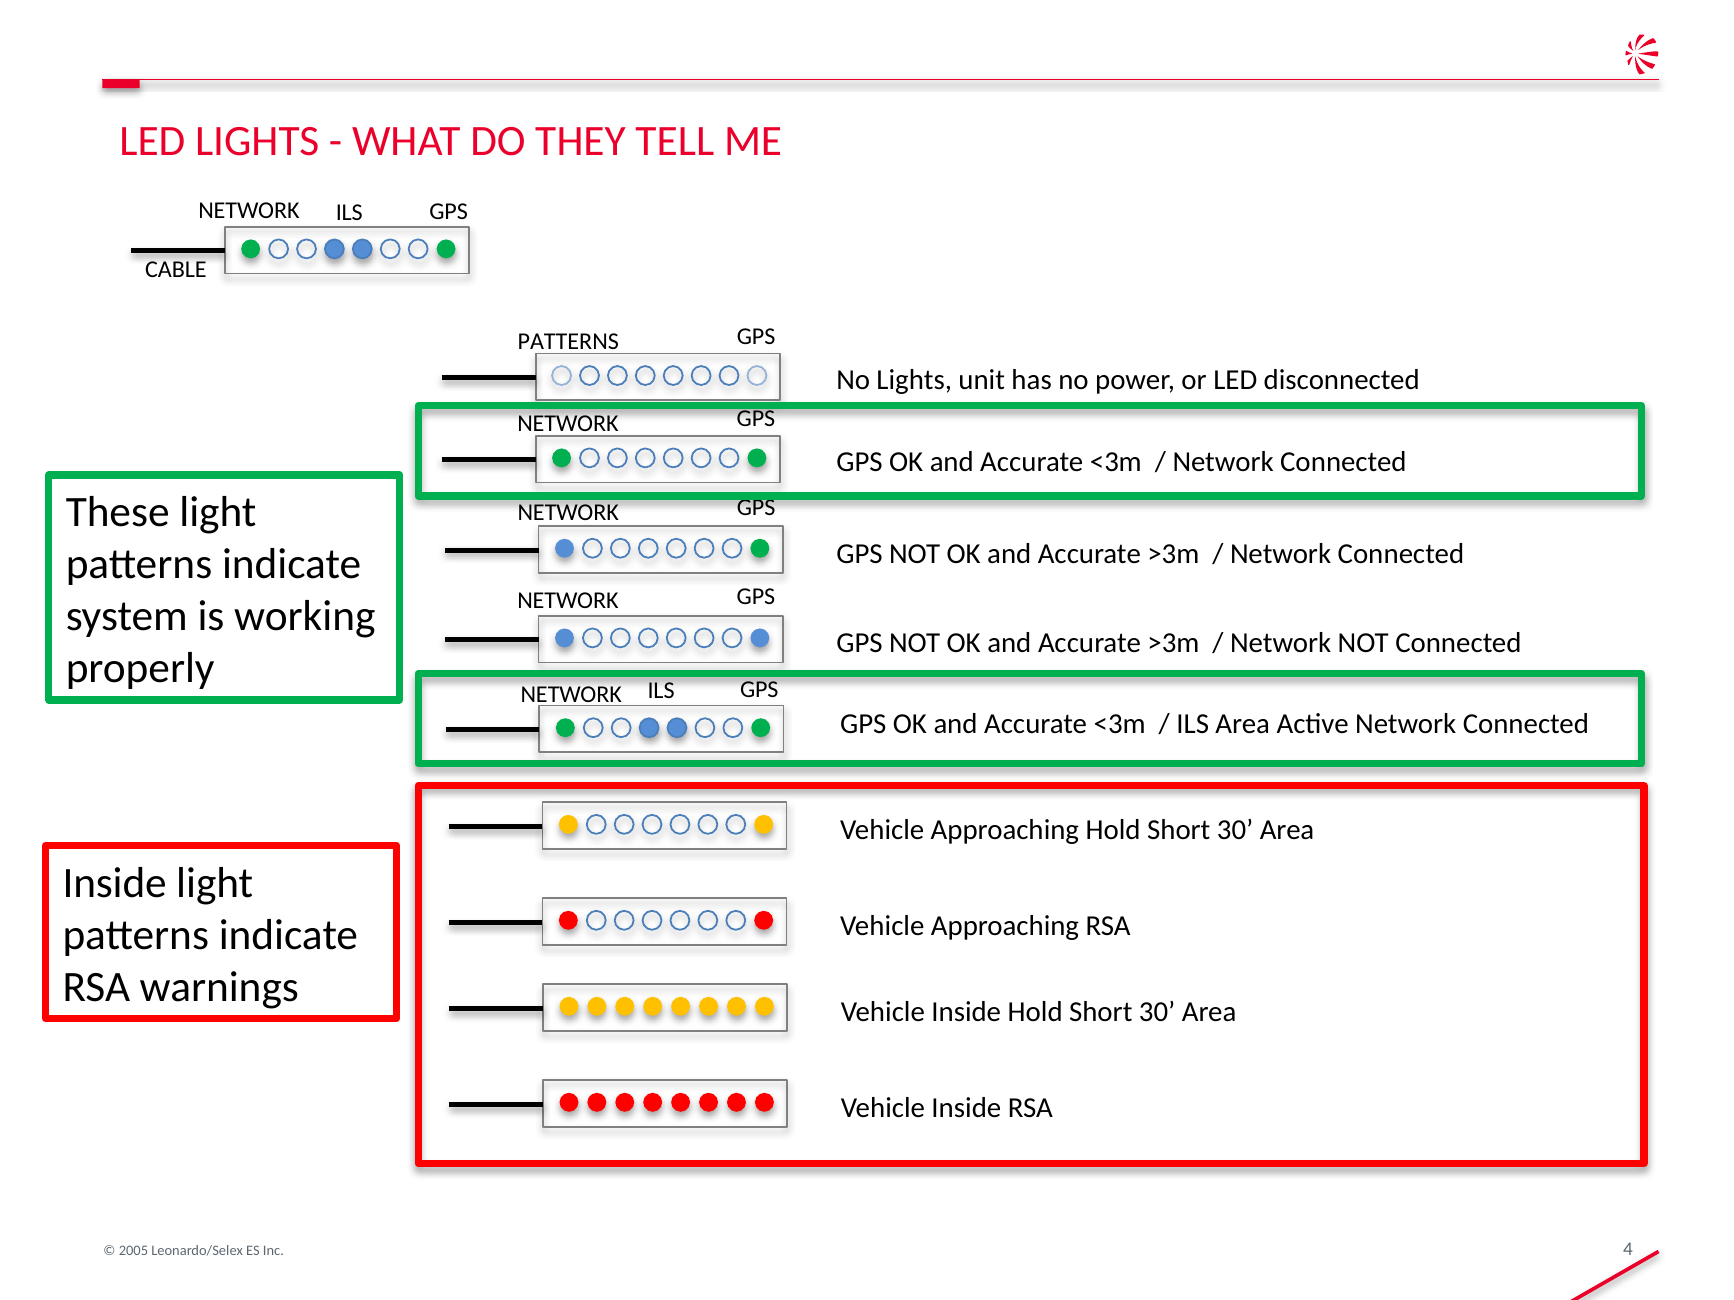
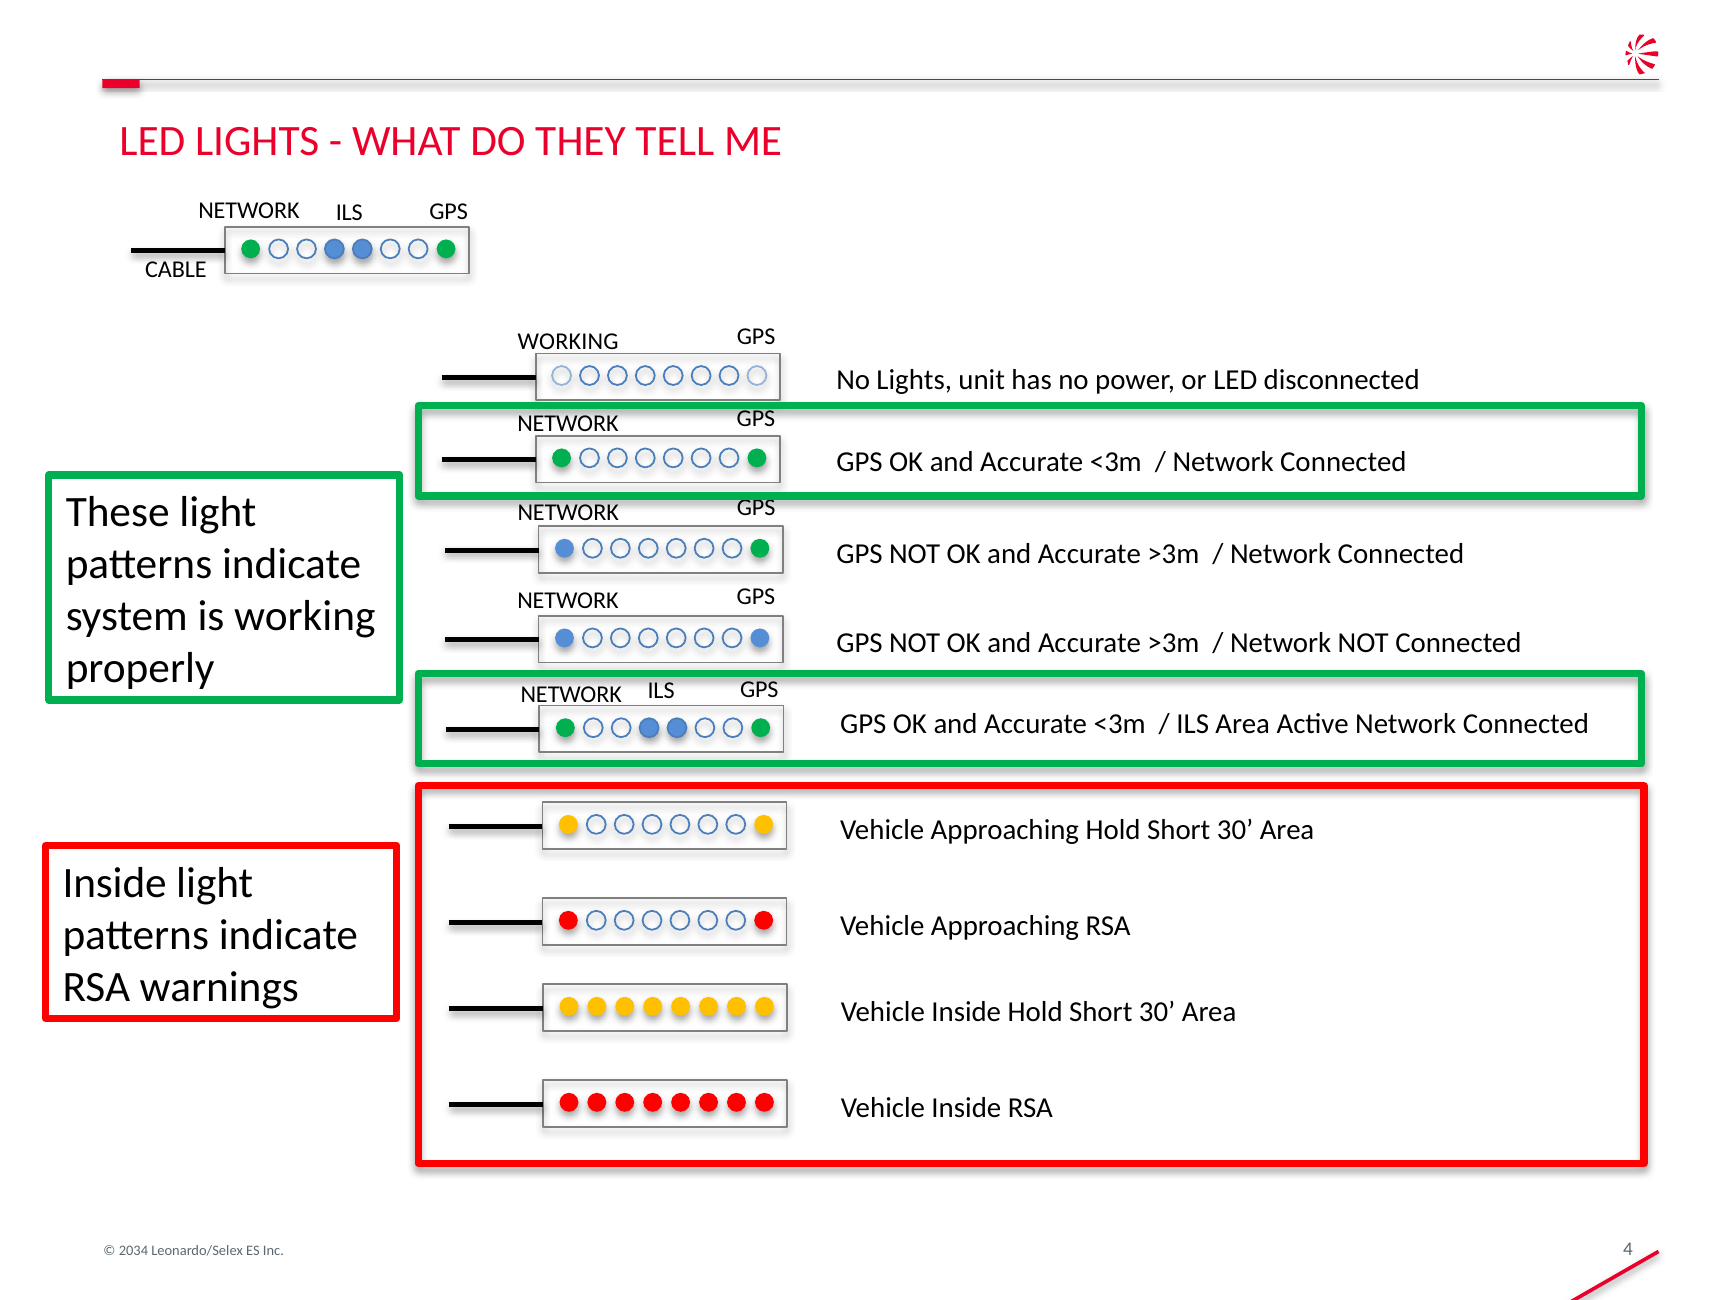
PATTERNS: PATTERNS -> WORKING (568, 342)
2005: 2005 -> 2034 (133, 1251)
